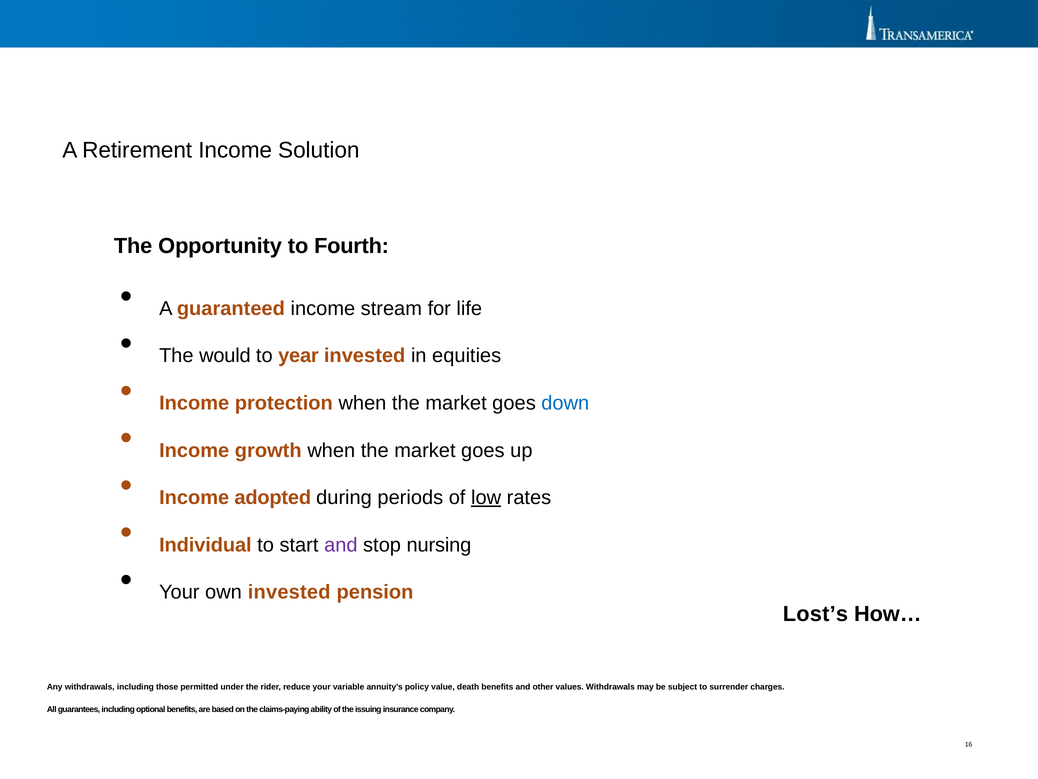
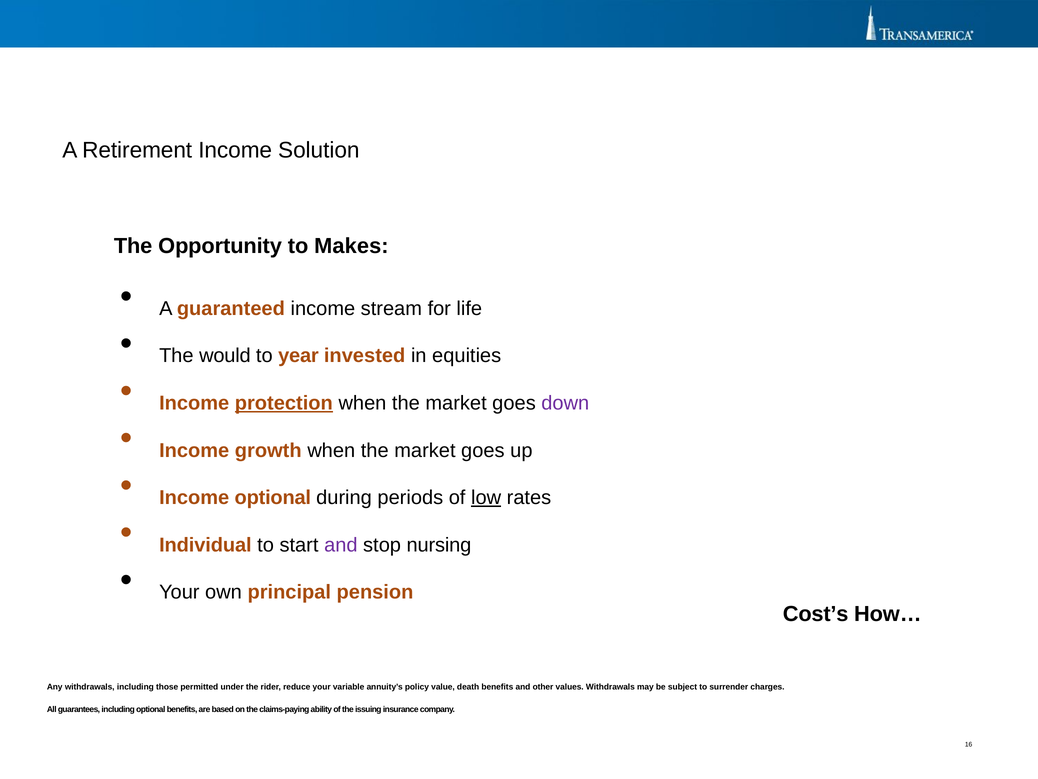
Fourth: Fourth -> Makes (351, 246)
protection underline: none -> present (284, 403)
down colour: blue -> purple (565, 403)
Income adopted: adopted -> optional (273, 497)
own invested: invested -> principal (289, 592)
Lost’s: Lost’s -> Cost’s (816, 614)
